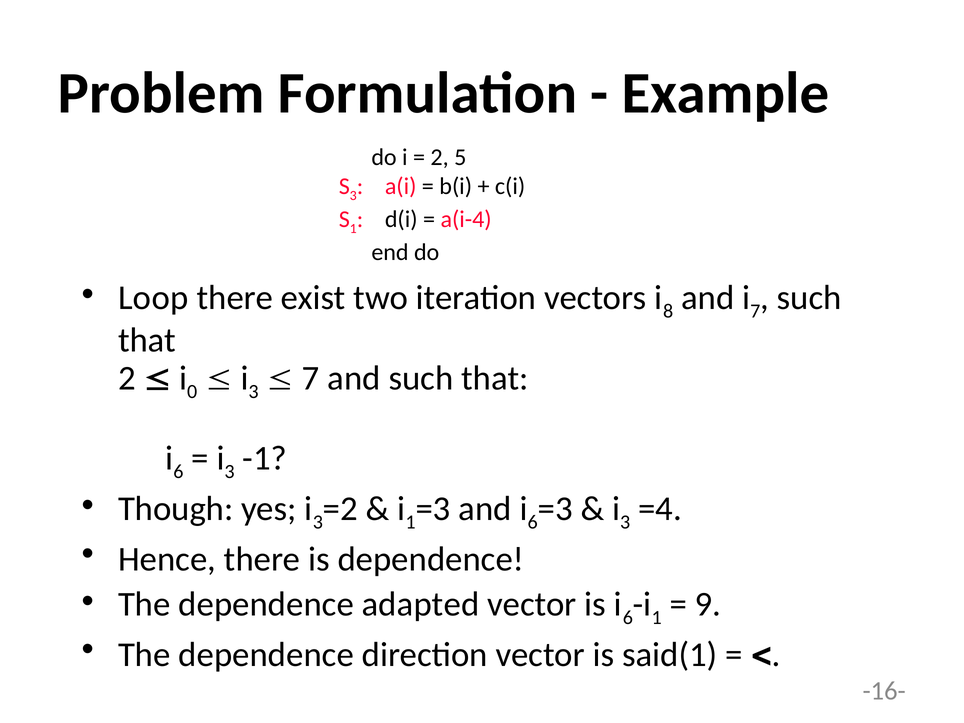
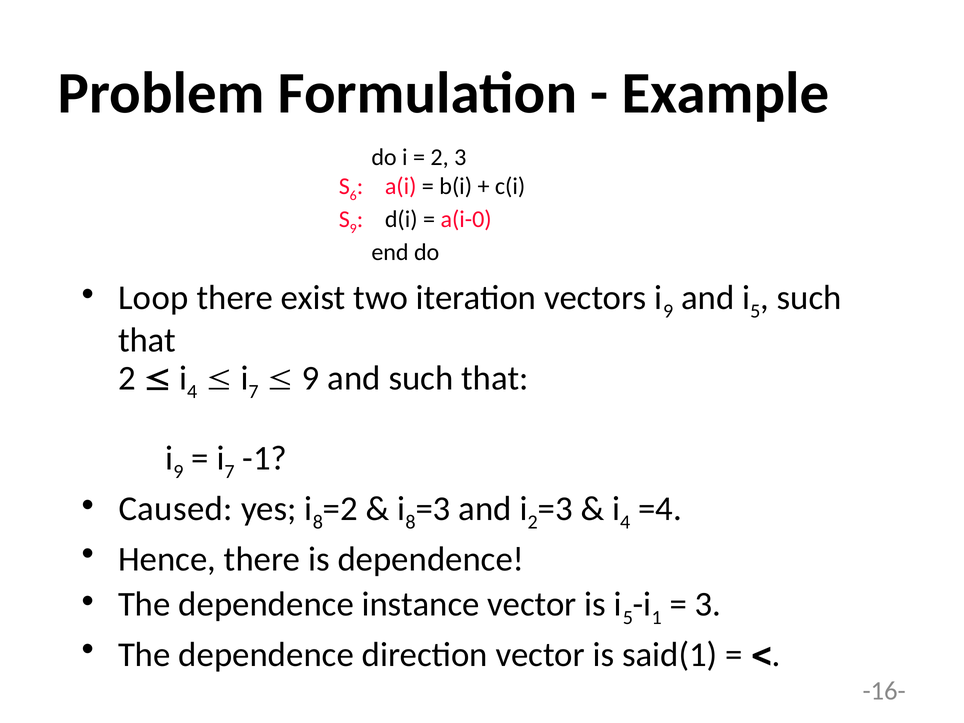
2 5: 5 -> 3 (460, 157)
3: 3 -> 6 (353, 196)
1: 1 -> 9 (353, 229)
a(i-4: a(i-4 -> a(i-0 (466, 219)
vectors i 8: 8 -> 9 (668, 311)
and i 7: 7 -> 5 (755, 311)
0: 0 -> 4 (192, 391)
3: 3 -> 7 (253, 391)
7: 7 -> 9 (311, 378)
6: 6 -> 9 (178, 472)
3: 3 -> 7 (230, 472)
Though: Though -> Caused (176, 509)
yes i 3: 3 -> 8 (318, 522)
1: 1 -> 8 (410, 522)
and i 6: 6 -> 2 (533, 522)
3: 3 -> 4 (625, 522)
adapted: adapted -> instance (421, 604)
is i 6: 6 -> 5 (628, 618)
9: 9 -> 3 (708, 604)
